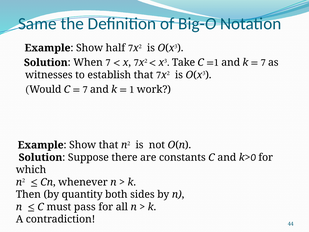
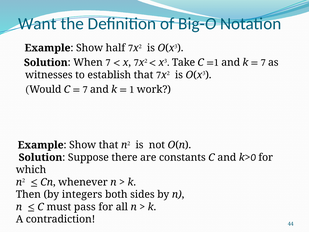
Same: Same -> Want (37, 24)
quantity: quantity -> integers (82, 194)
